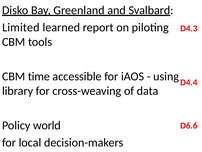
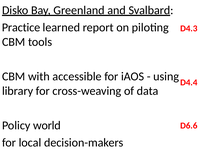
Limited: Limited -> Practice (21, 27)
time: time -> with (39, 76)
